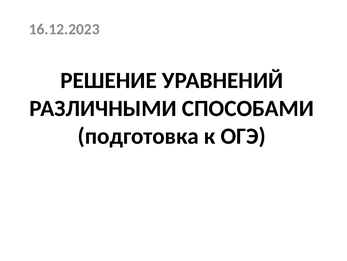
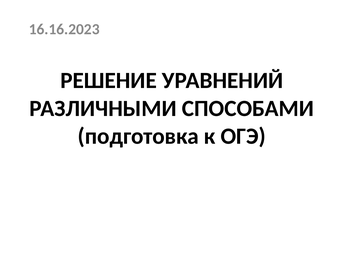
16.12.2023: 16.12.2023 -> 16.16.2023 (64, 29)
